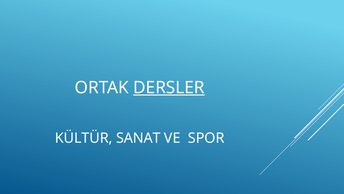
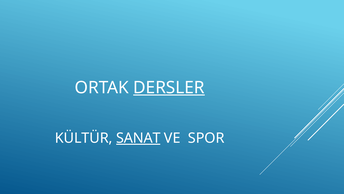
SANAT underline: none -> present (138, 138)
